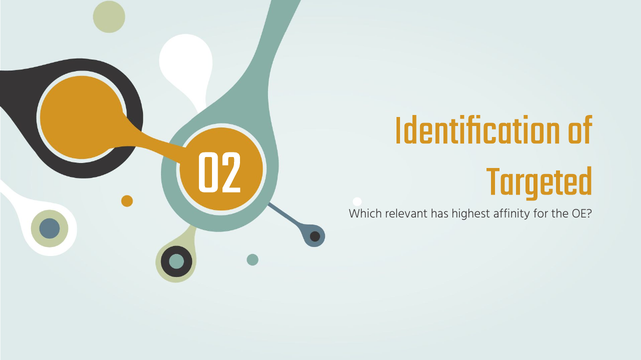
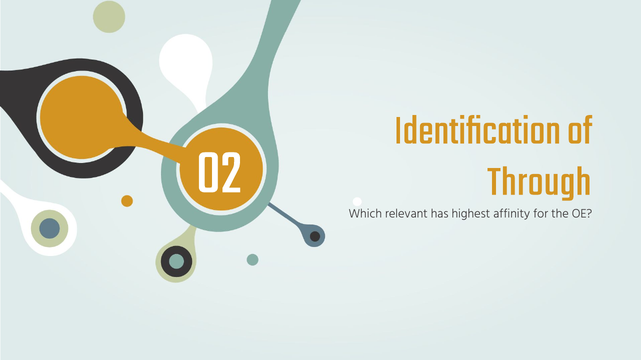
Targeted: Targeted -> Through (539, 181)
